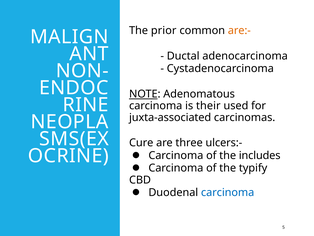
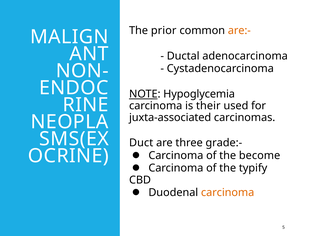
Adenomatous: Adenomatous -> Hypoglycemia (199, 94)
Cure: Cure -> Duct (141, 142)
ulcers:-: ulcers:- -> grade:- (224, 142)
includes: includes -> become (260, 155)
carcinoma colour: blue -> orange (228, 192)
